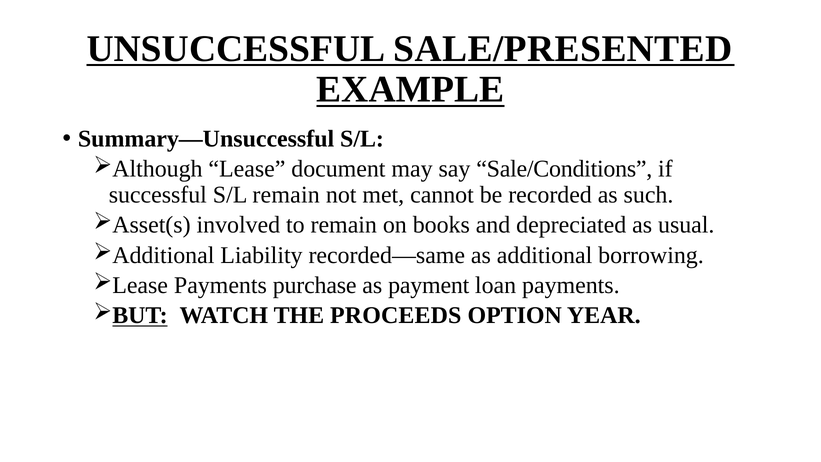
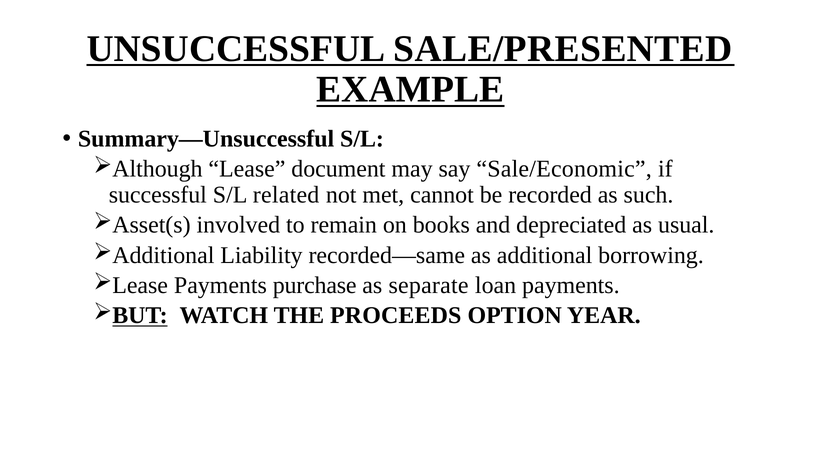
Sale/Conditions: Sale/Conditions -> Sale/Economic (564, 169)
S/L remain: remain -> related (286, 195)
payment: payment -> separate (429, 285)
